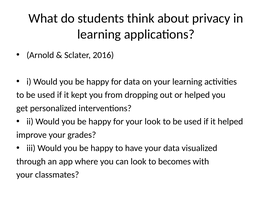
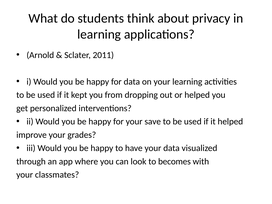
2016: 2016 -> 2011 (103, 55)
your look: look -> save (153, 122)
